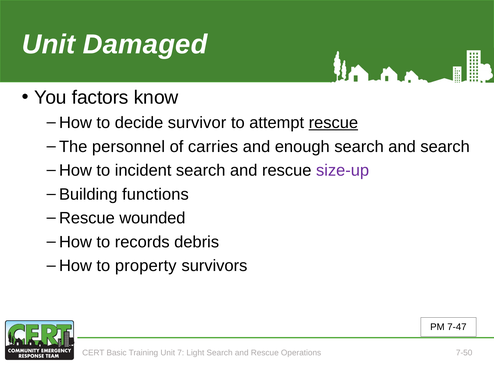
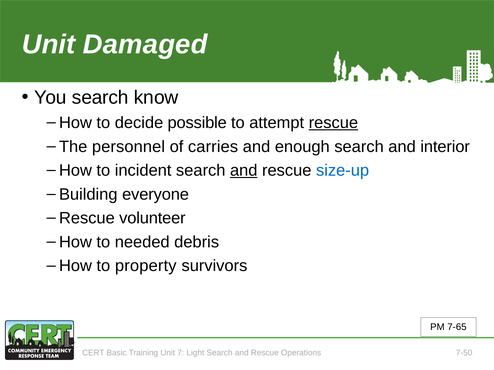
You factors: factors -> search (100, 98)
survivor: survivor -> possible (197, 123)
and search: search -> interior (445, 147)
and underline: none -> present (244, 171)
size-up colour: purple -> blue (343, 171)
functions: functions -> everyone (156, 195)
wounded: wounded -> volunteer (152, 218)
records: records -> needed (142, 242)
7-47: 7-47 -> 7-65 (457, 327)
